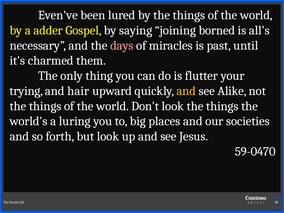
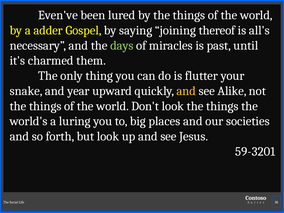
borned: borned -> thereof (217, 30)
days colour: pink -> light green (122, 45)
trying: trying -> snake (26, 91)
hair: hair -> year (78, 91)
59-0470: 59-0470 -> 59-3201 (255, 151)
